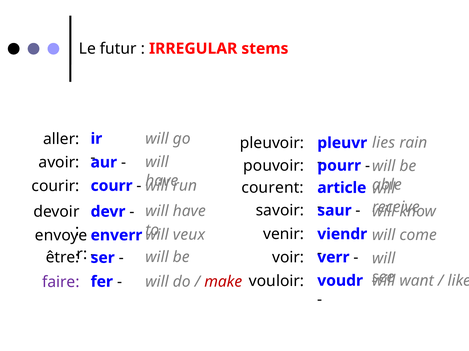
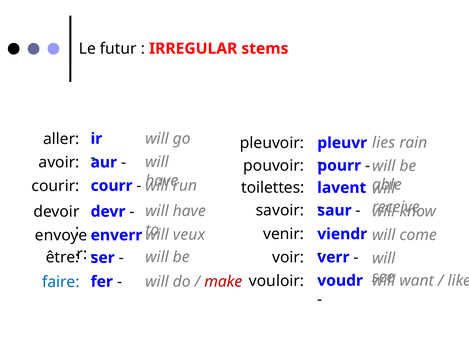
courent: courent -> toilettes (273, 188)
article: article -> lavent (342, 188)
faire colour: purple -> blue (61, 283)
